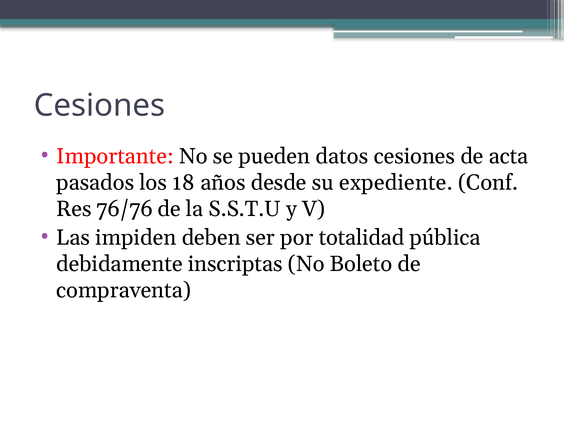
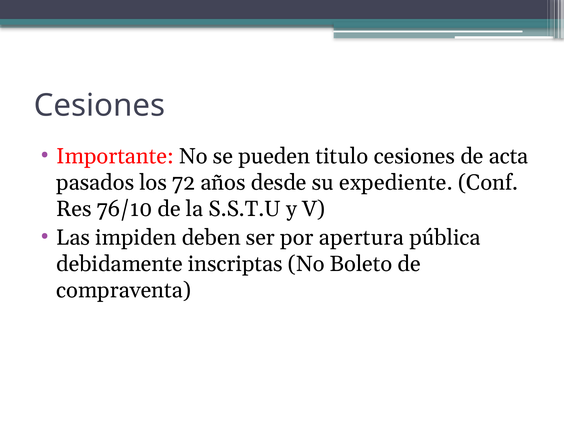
datos: datos -> titulo (342, 156)
18: 18 -> 72 (184, 183)
76/76: 76/76 -> 76/10 (125, 209)
totalidad: totalidad -> apertura (361, 238)
